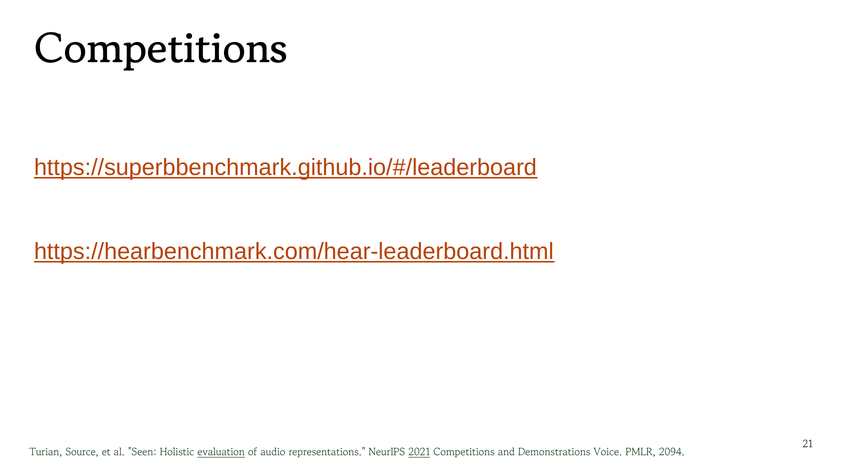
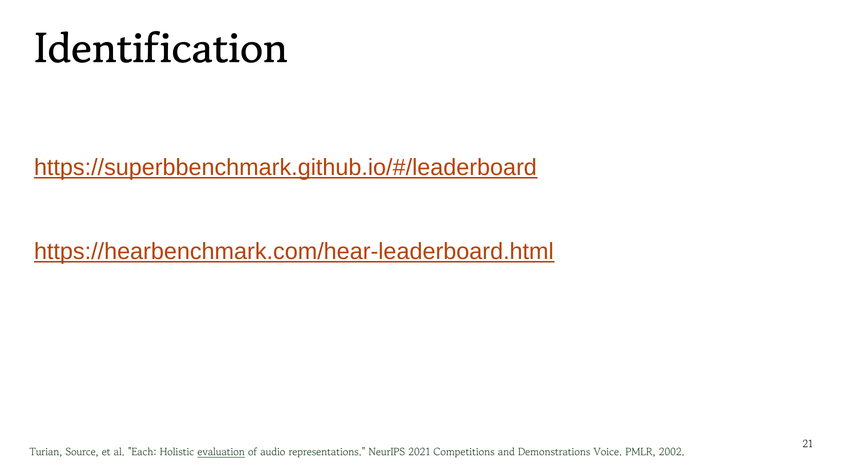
Competitions: Competitions -> Identification (161, 52)
Seen: Seen -> Each (142, 453)
2021 underline: present -> none (419, 453)
2094: 2094 -> 2002 (672, 453)
